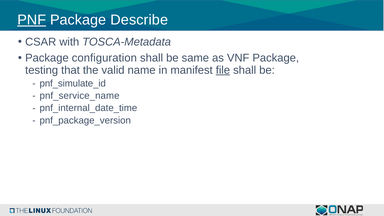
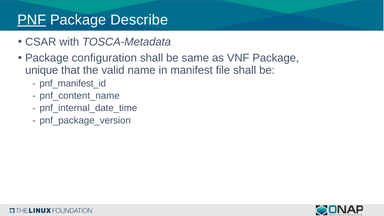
testing: testing -> unique (42, 70)
file underline: present -> none (223, 70)
pnf_simulate_id: pnf_simulate_id -> pnf_manifest_id (73, 83)
pnf_service_name: pnf_service_name -> pnf_content_name (80, 96)
